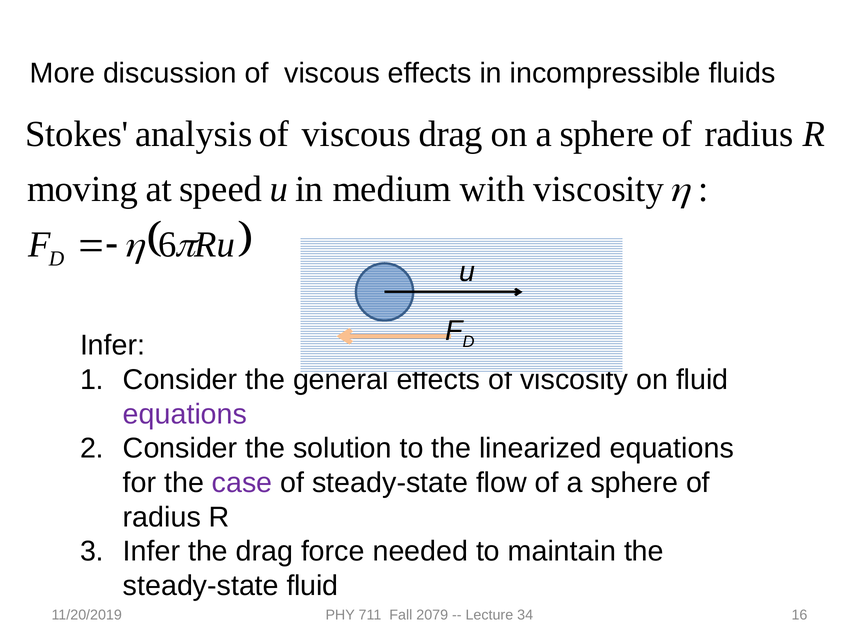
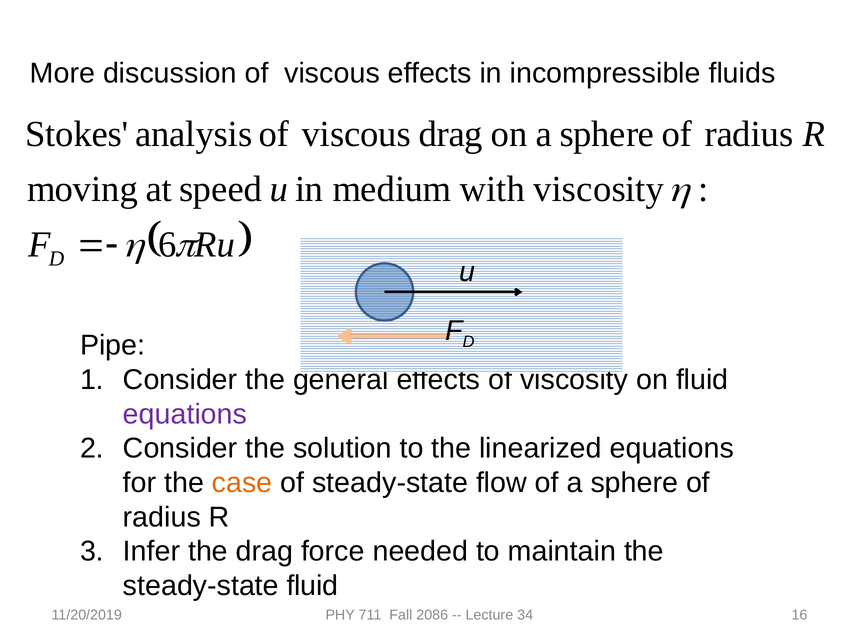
Infer: Infer -> Pipe (113, 346)
case colour: purple -> orange (242, 483)
2079: 2079 -> 2086 (432, 615)
